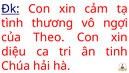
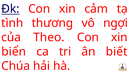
diệu: diệu -> biển (14, 51)
tinh: tinh -> biết (117, 51)
